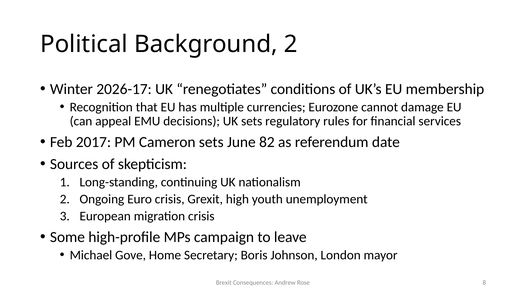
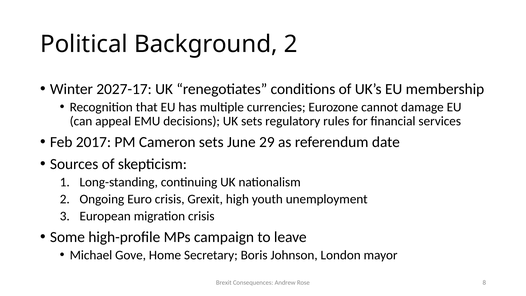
2026-17: 2026-17 -> 2027-17 (124, 89)
82: 82 -> 29 (267, 142)
